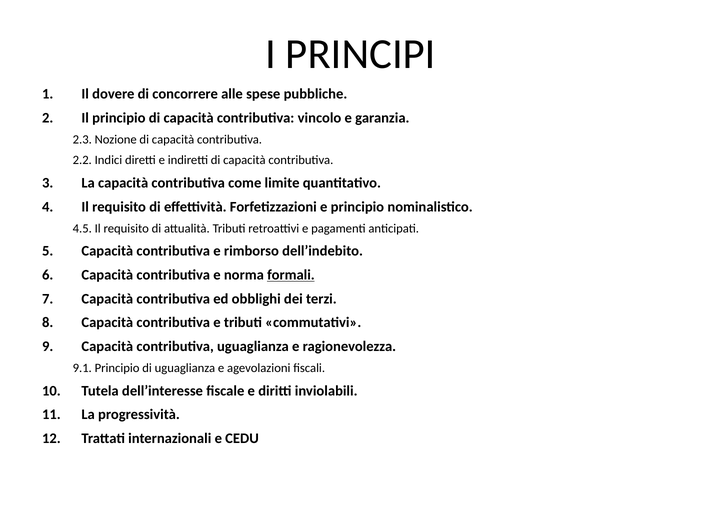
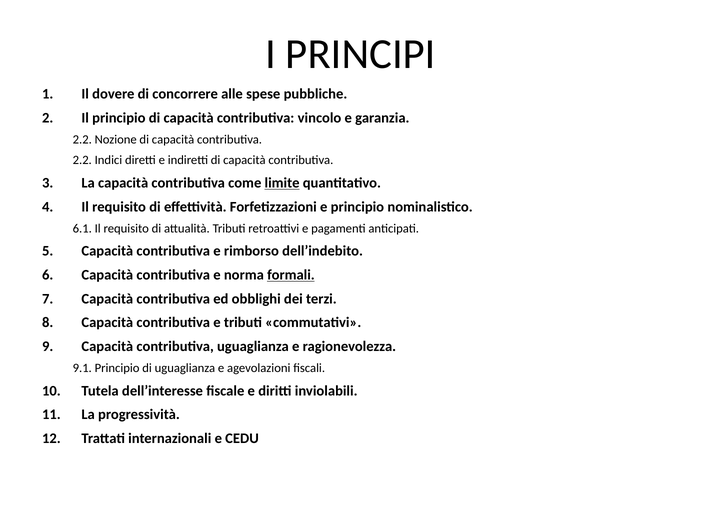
2.3: 2.3 -> 2.2 (82, 139)
limite underline: none -> present (282, 183)
4.5: 4.5 -> 6.1 (82, 228)
